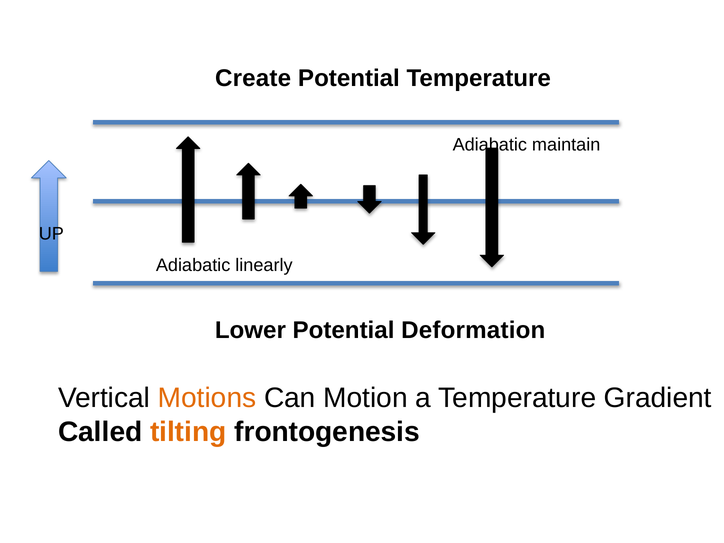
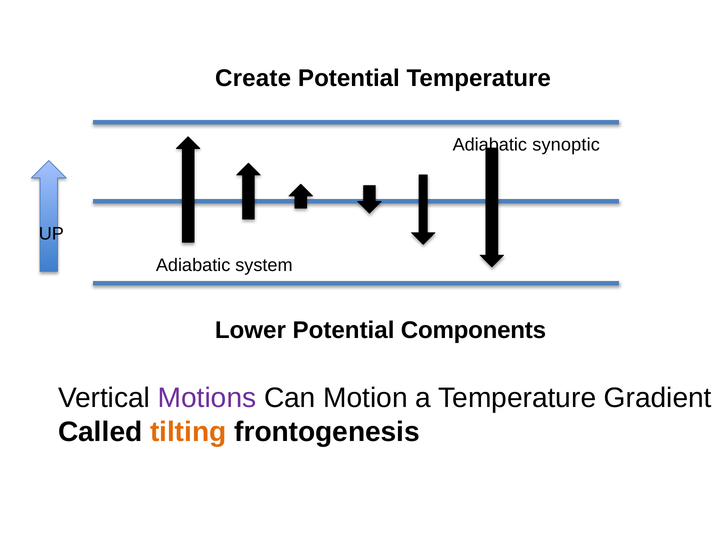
maintain: maintain -> synoptic (566, 145)
linearly: linearly -> system (264, 265)
Deformation: Deformation -> Components (473, 330)
Motions colour: orange -> purple (207, 398)
